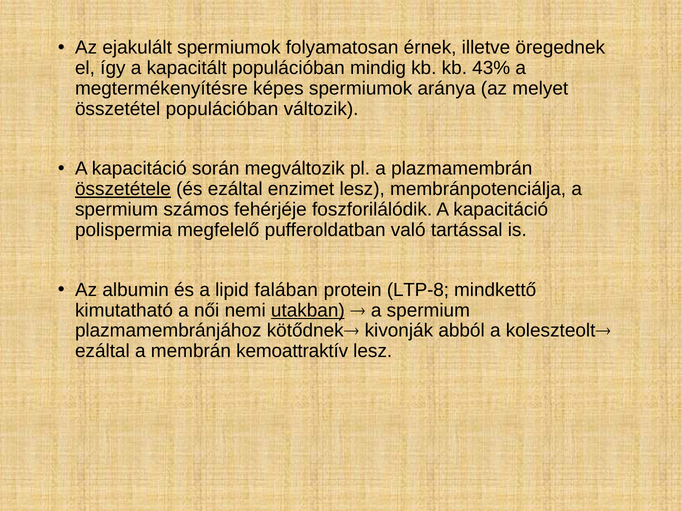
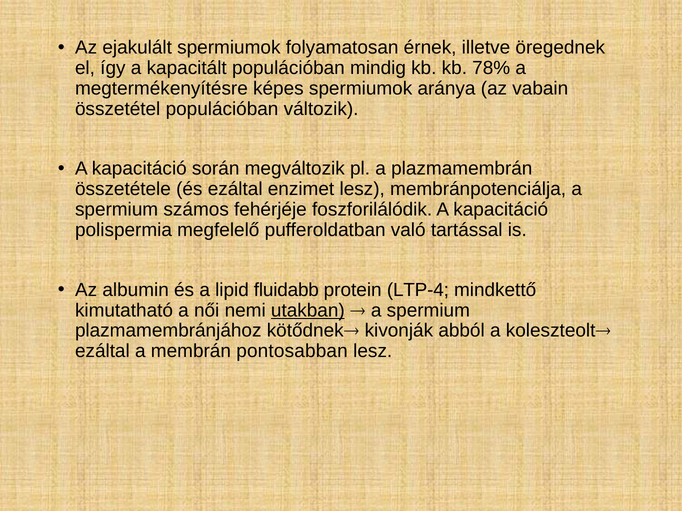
43%: 43% -> 78% (491, 68)
melyet: melyet -> vabain (540, 89)
összetétele underline: present -> none (123, 189)
falában: falában -> fluidabb (286, 290)
LTP-8: LTP-8 -> LTP-4 (418, 290)
kemoattraktív: kemoattraktív -> pontosabban (292, 352)
